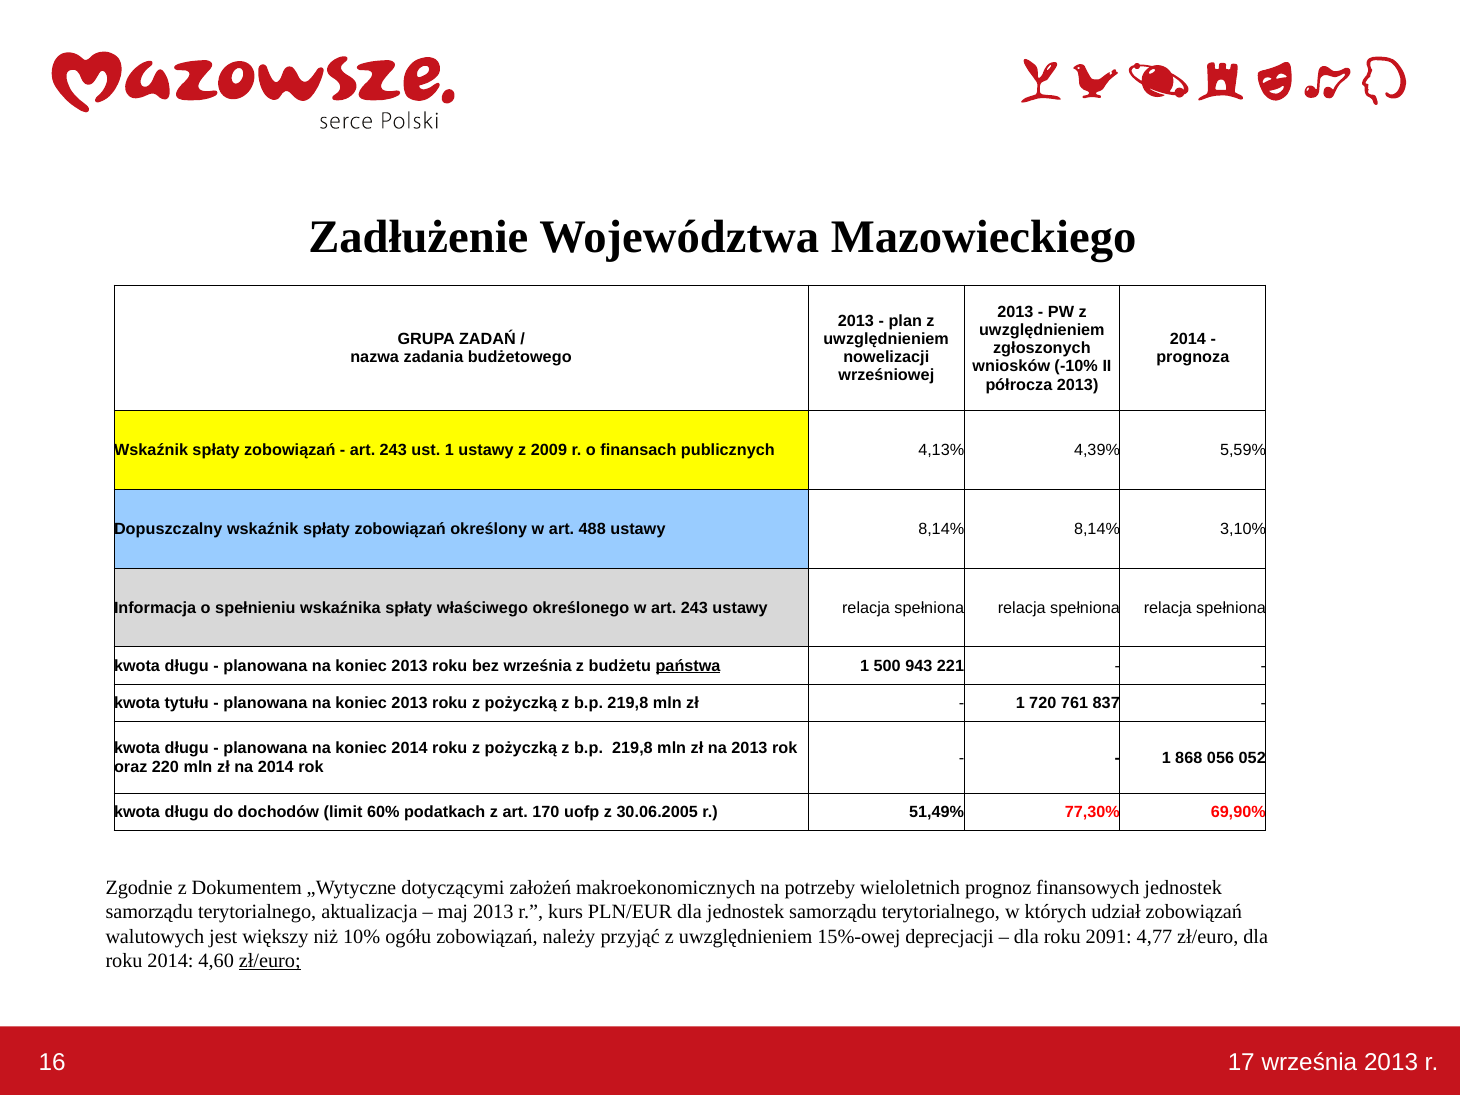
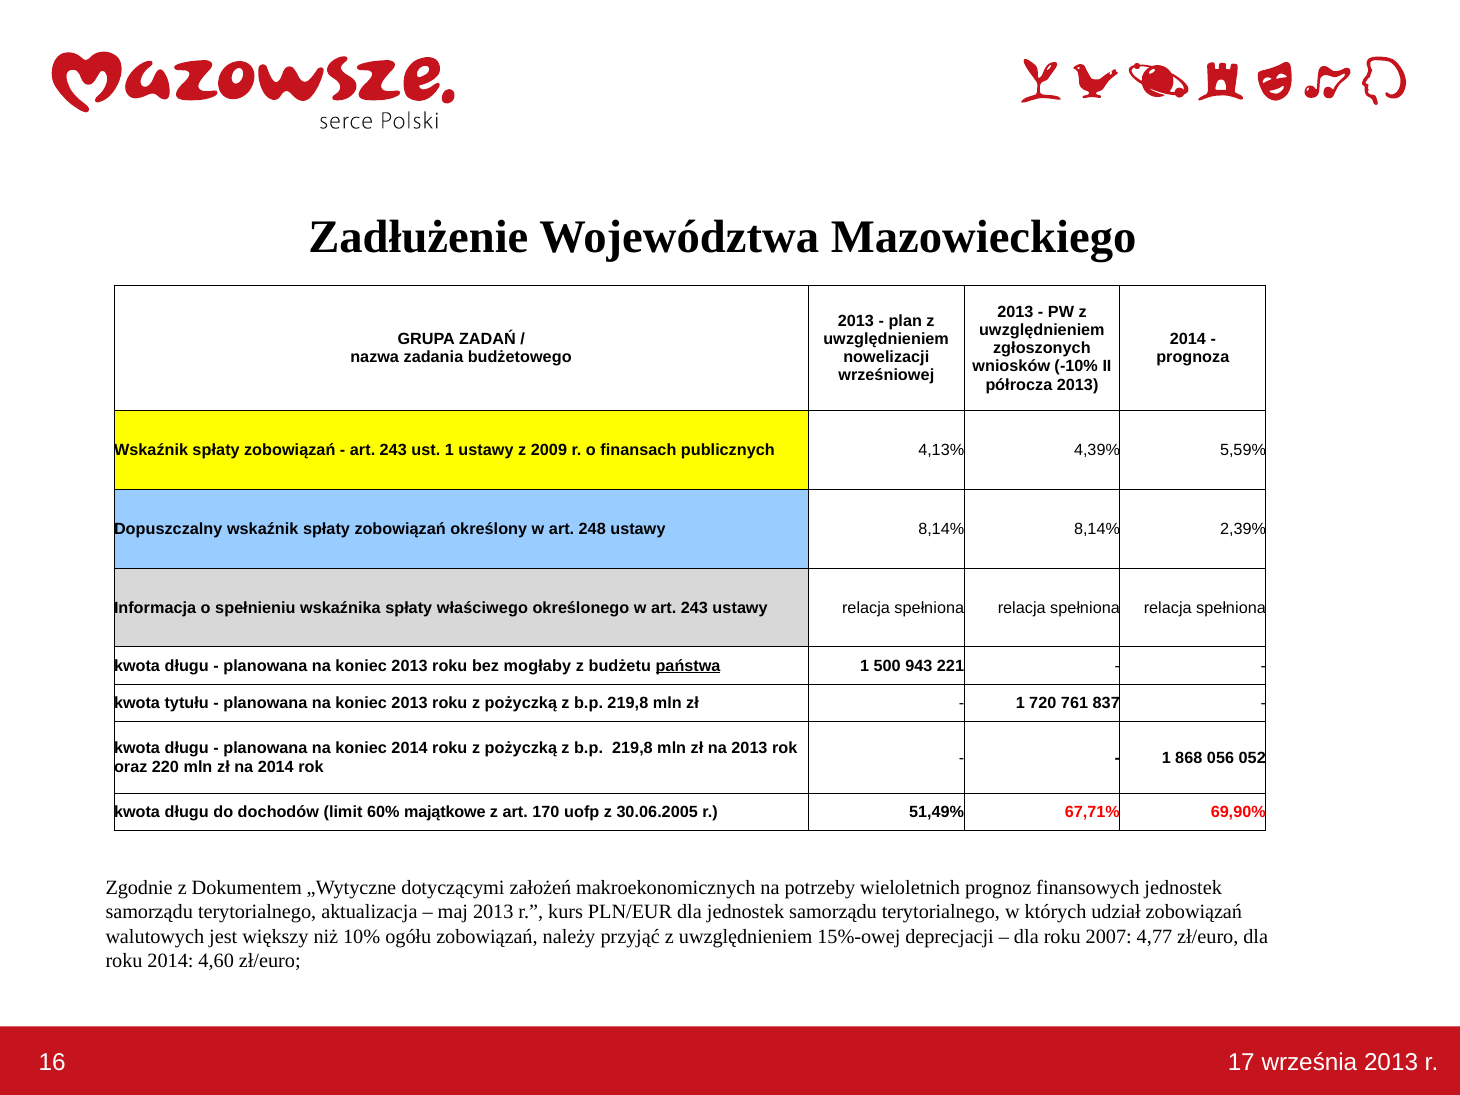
488: 488 -> 248 (592, 529)
3,10%: 3,10% -> 2,39% (1243, 529)
bez września: września -> mogłaby (537, 666)
podatkach: podatkach -> majątkowe (445, 812)
77,30%: 77,30% -> 67,71% (1092, 812)
2091: 2091 -> 2007 (1109, 936)
zł/euro underline: present -> none (270, 961)
